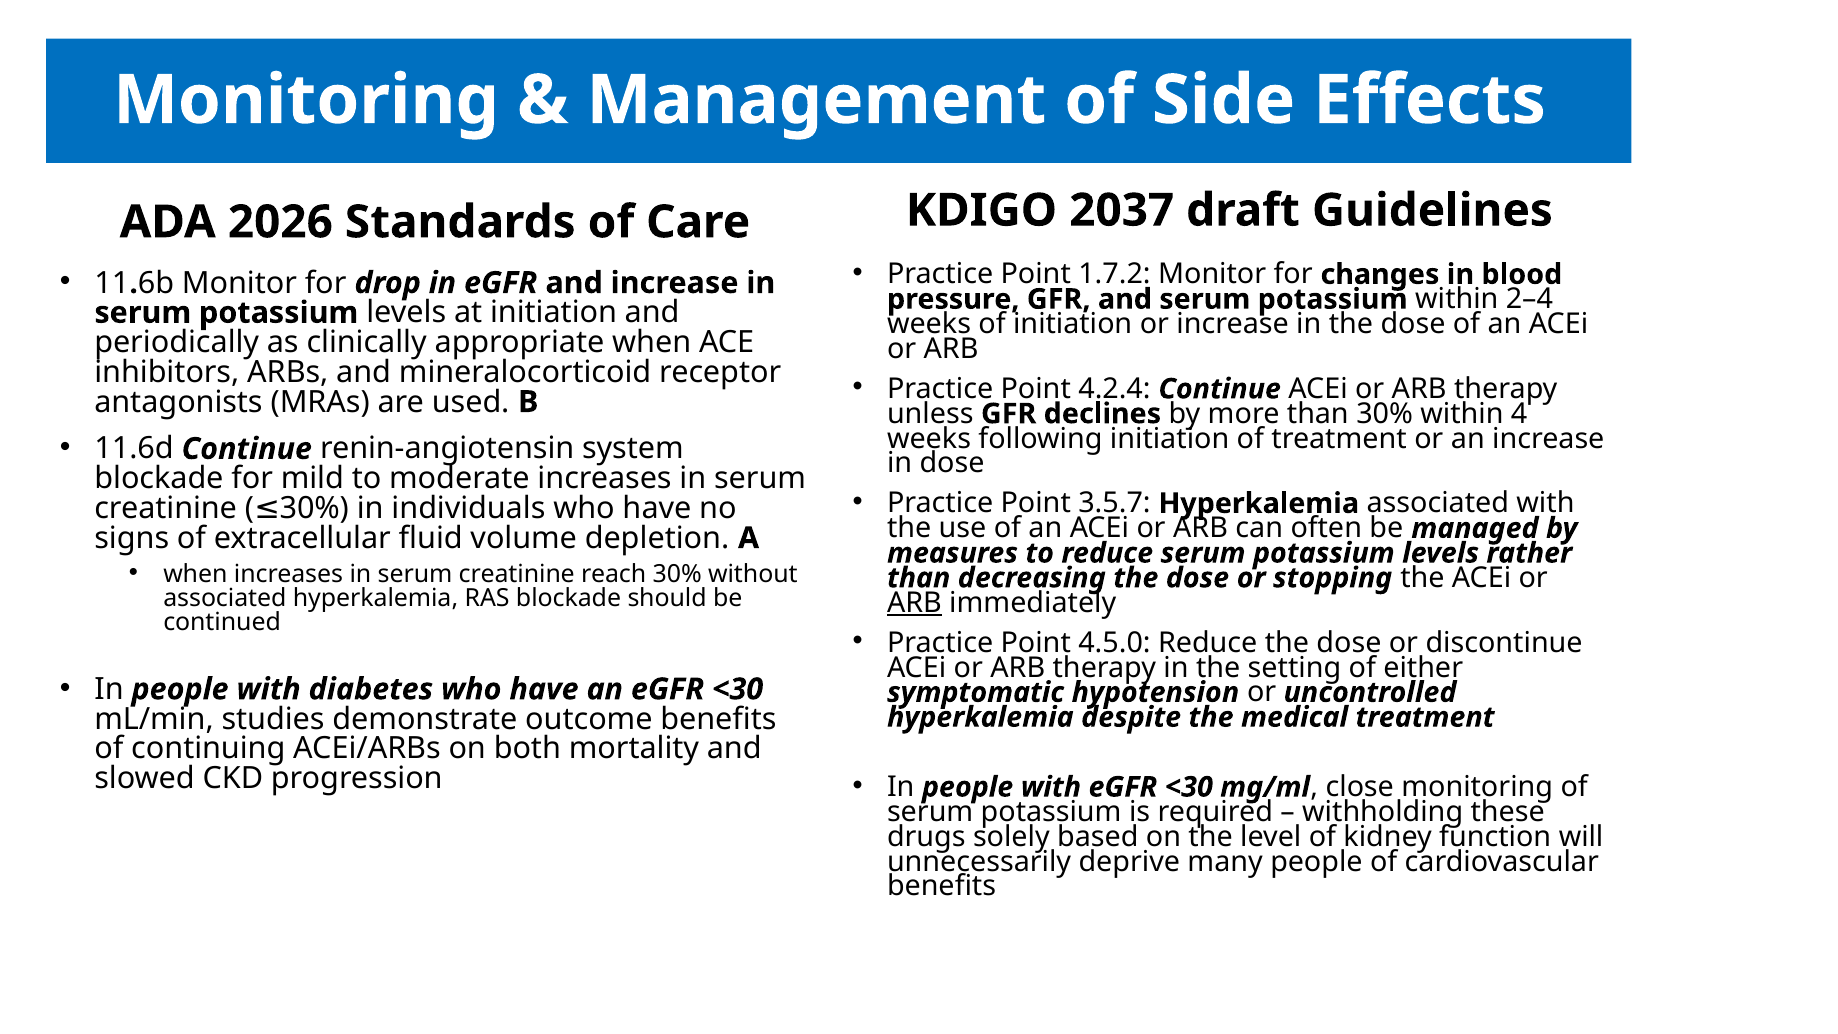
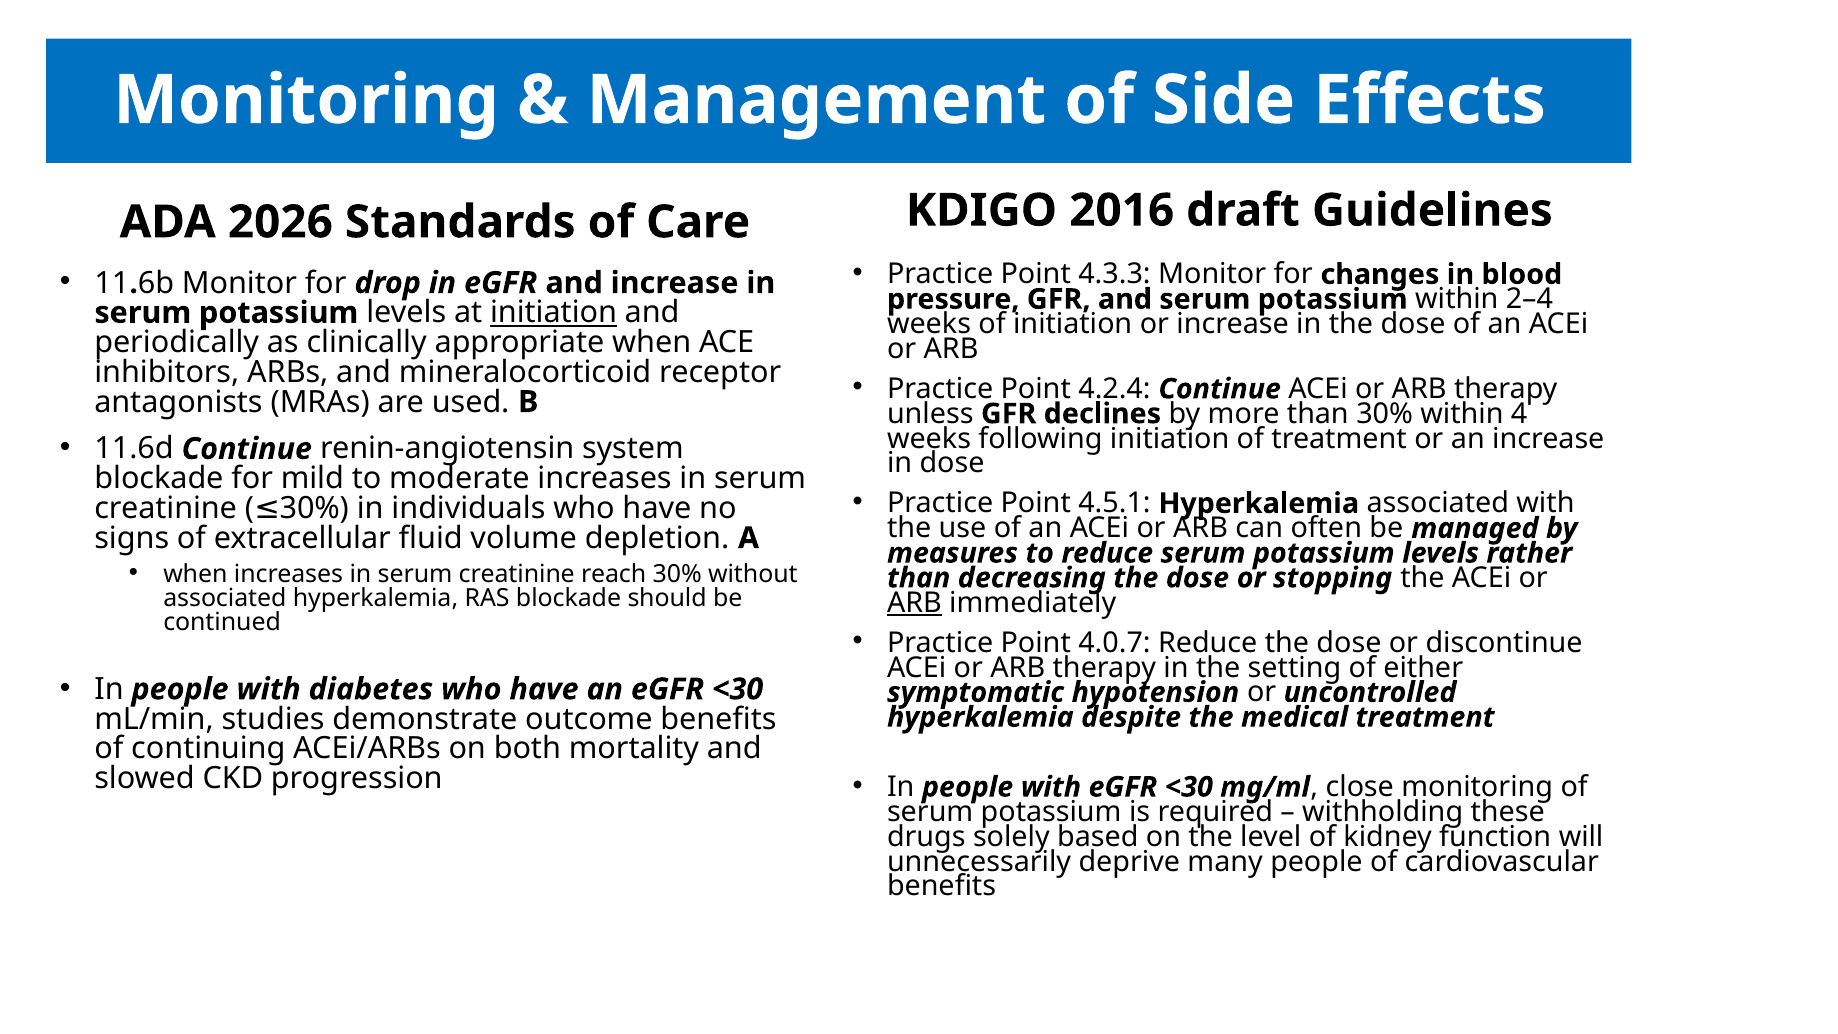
2037: 2037 -> 2016 (1122, 210)
1.7.2: 1.7.2 -> 4.3.3 (1114, 274)
initiation underline: none -> present (554, 313)
3.5.7: 3.5.7 -> 4.5.1 (1114, 503)
4.5.0: 4.5.0 -> 4.0.7 (1114, 643)
